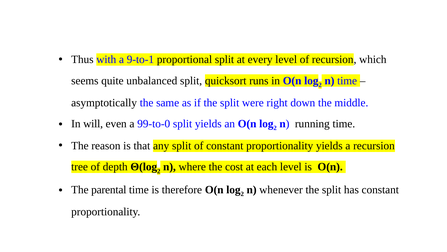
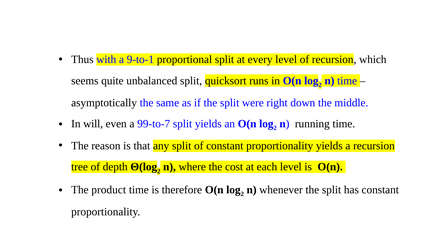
99-to-0: 99-to-0 -> 99-to-7 (154, 124)
parental: parental -> product (109, 189)
